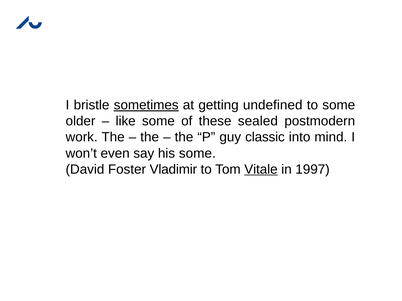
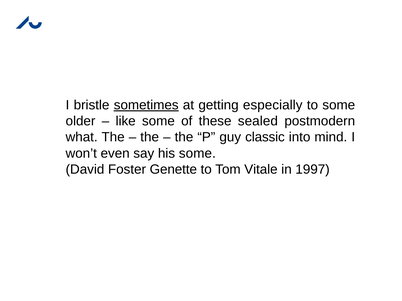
undefined: undefined -> especially (273, 105)
work: work -> what (82, 137)
Vladimir: Vladimir -> Genette (173, 170)
Vitale underline: present -> none (261, 170)
